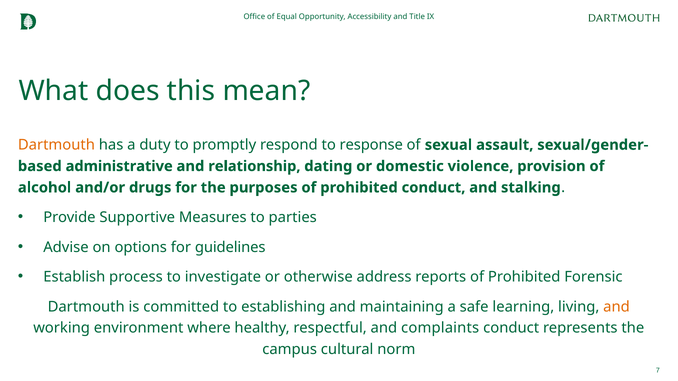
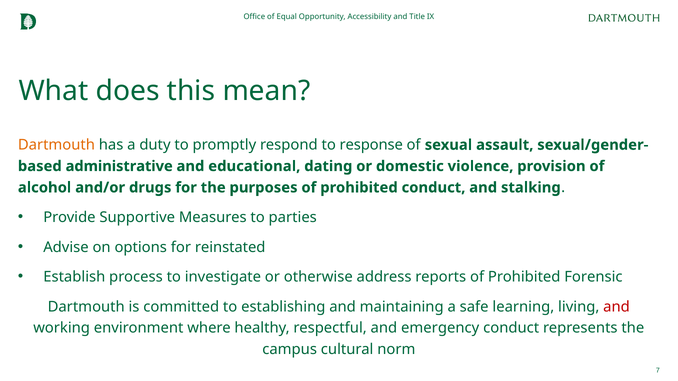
relationship: relationship -> educational (254, 166)
guidelines: guidelines -> reinstated (230, 247)
and colour: orange -> red (616, 307)
complaints: complaints -> emergency (440, 328)
